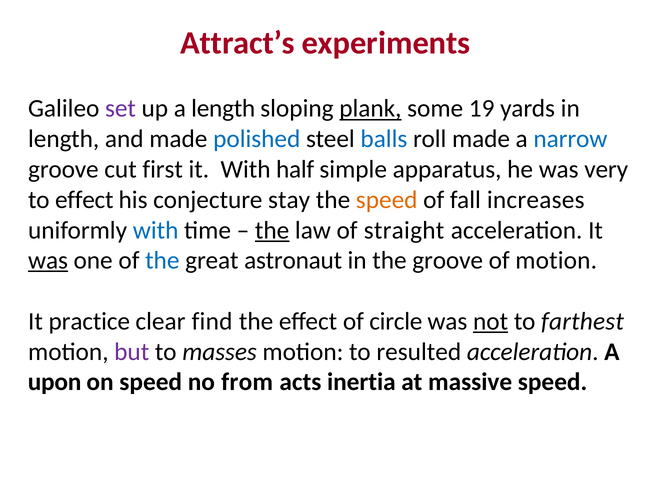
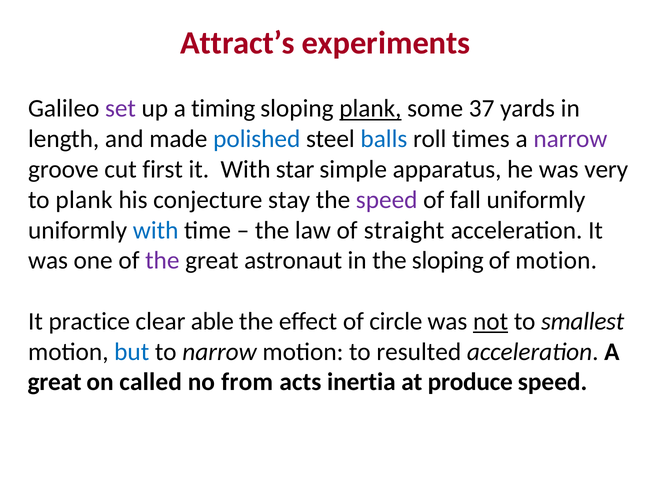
a length: length -> timing (223, 109)
19: 19 -> 37 (482, 109)
roll made: made -> times (481, 139)
narrow colour: blue -> purple (570, 139)
half: half -> star (295, 169)
to effect: effect -> plank (84, 200)
speed colour: orange -> purple (387, 200)
fall increases: increases -> uniformly (536, 200)
the underline: present -> none (272, 230)
was underline: present -> none (48, 261)
the colour: blue -> purple (162, 261)
the groove: groove -> sloping (448, 261)
find: find -> able (212, 321)
farthest: farthest -> smallest (583, 321)
but colour: purple -> blue (132, 352)
to masses: masses -> narrow (220, 352)
upon: upon -> great (55, 382)
on speed: speed -> called (151, 382)
massive: massive -> produce (470, 382)
